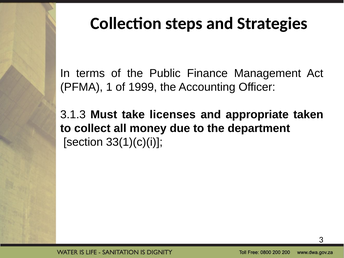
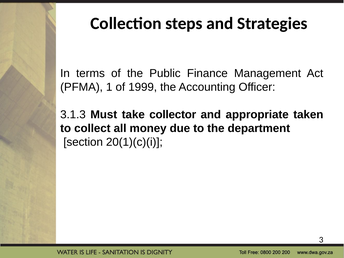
licenses: licenses -> collector (173, 115)
33(1)(c)(i: 33(1)(c)(i -> 20(1)(c)(i (134, 142)
